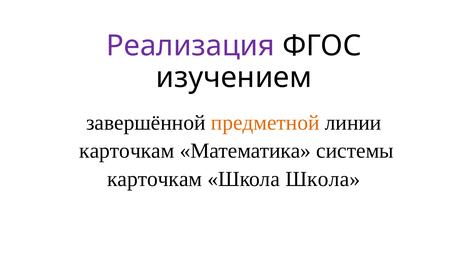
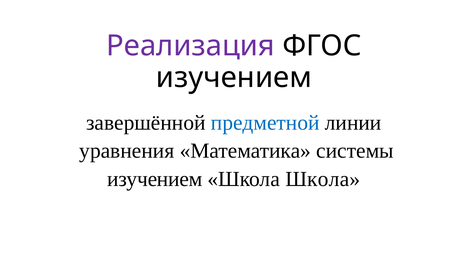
предметной colour: orange -> blue (265, 123)
карточкам: карточкам -> уравнения (127, 151)
карточкам: карточкам -> изучением (155, 179)
